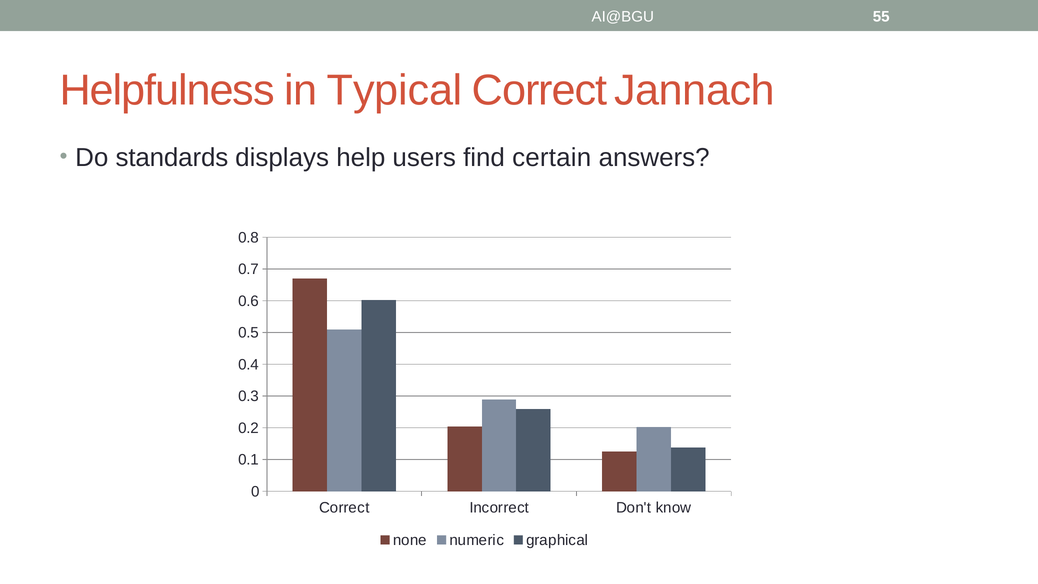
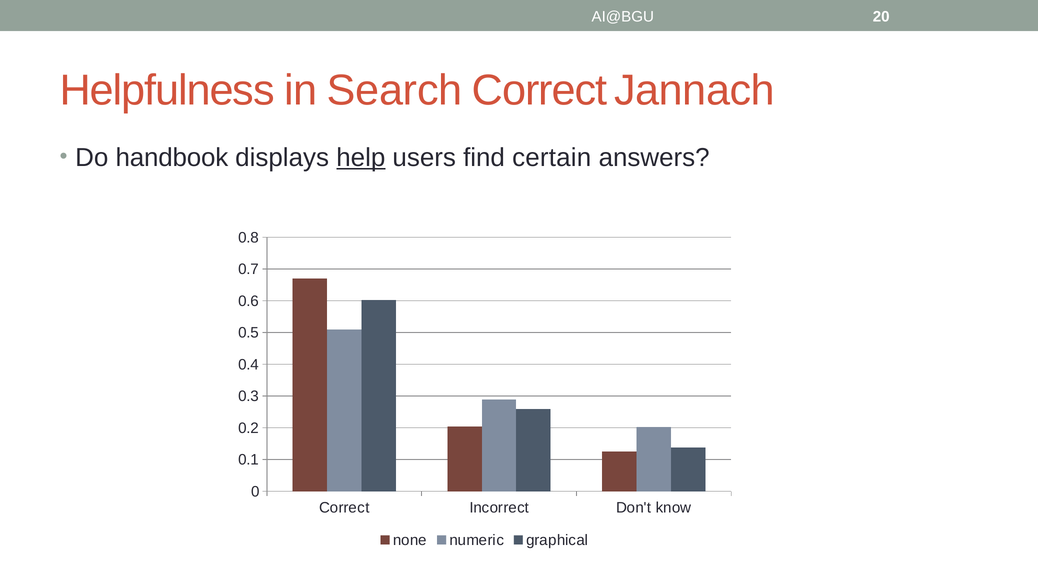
55: 55 -> 20 (881, 17)
Typical: Typical -> Search (395, 91)
standards: standards -> handbook (172, 158)
help underline: none -> present (361, 158)
